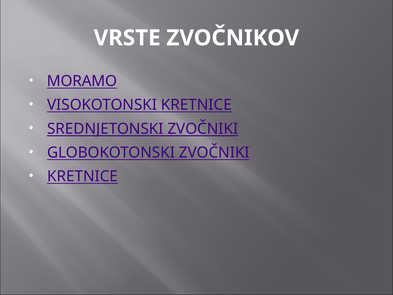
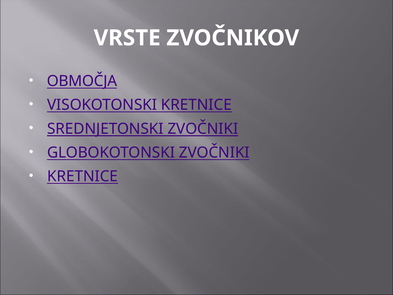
MORAMO: MORAMO -> OBMOČJA (82, 81)
